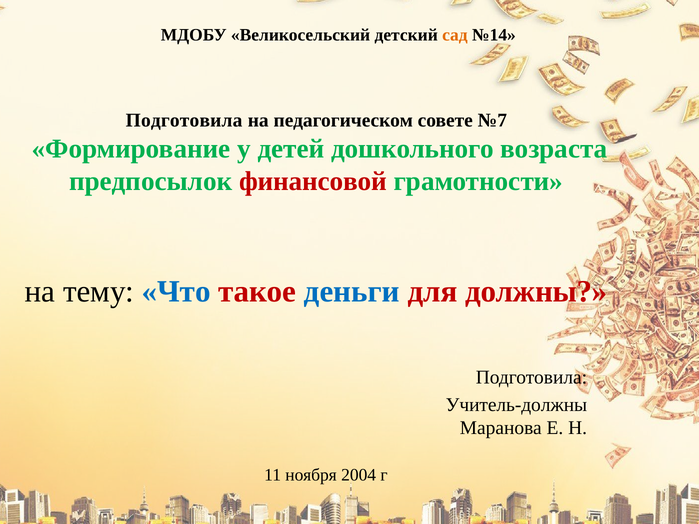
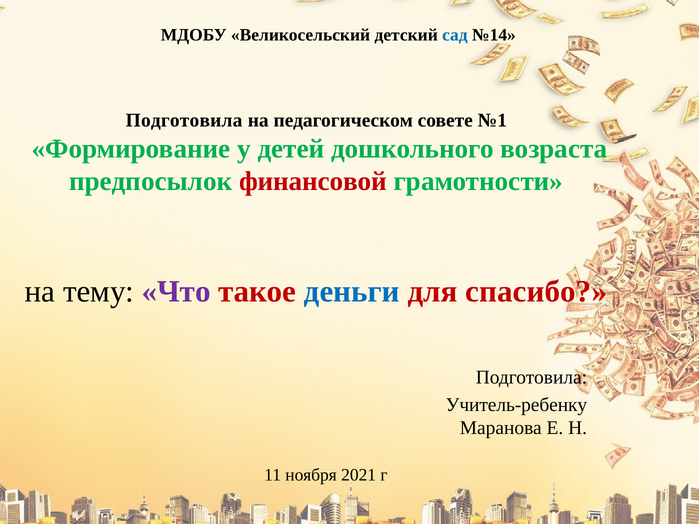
сад colour: orange -> blue (455, 35)
№7: №7 -> №1 (492, 120)
Что colour: blue -> purple (176, 291)
должны: должны -> спасибо (536, 291)
Учитель-должны: Учитель-должны -> Учитель-ребенку (516, 405)
2004: 2004 -> 2021 (359, 475)
